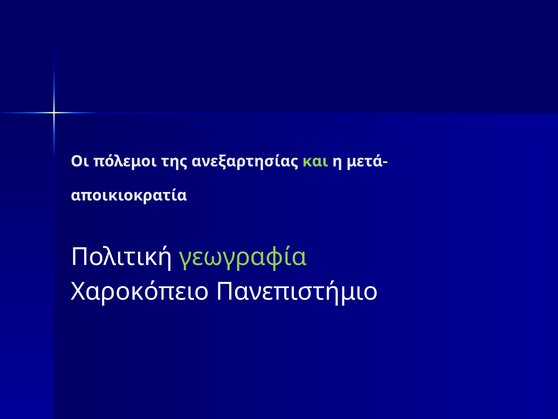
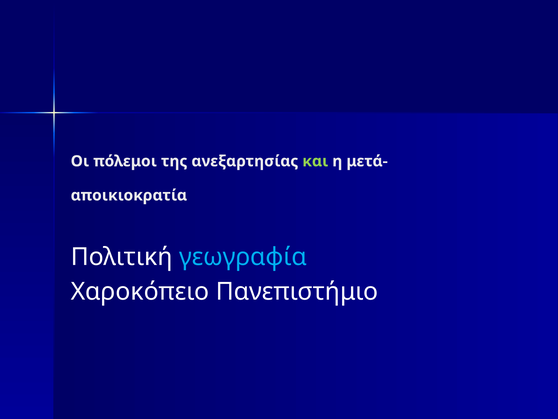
γεωγραφία colour: light green -> light blue (243, 257)
